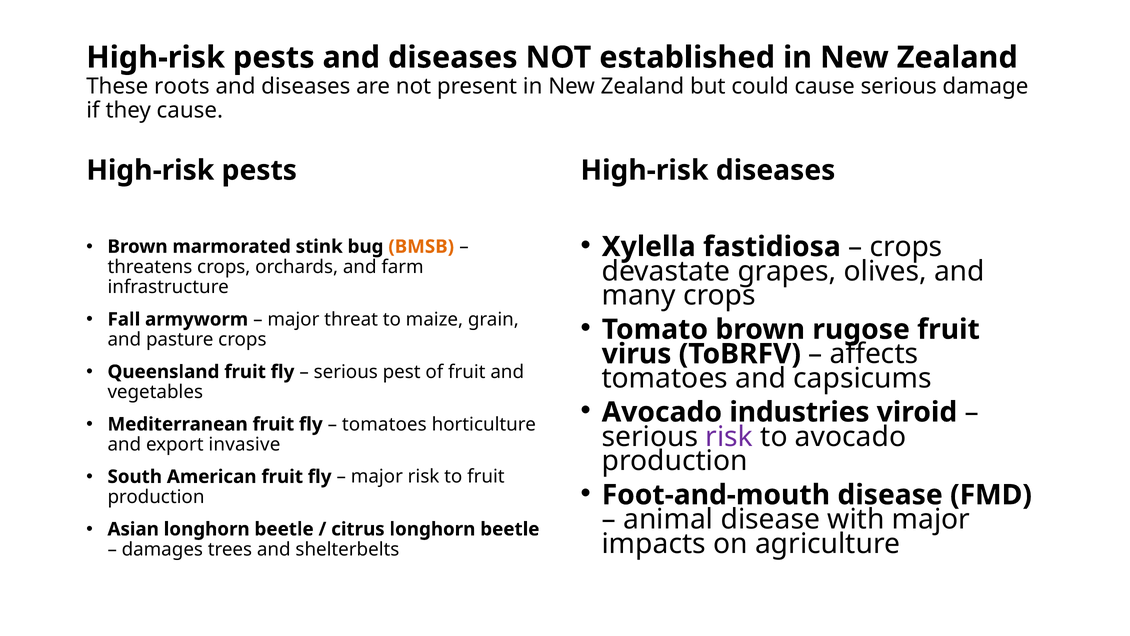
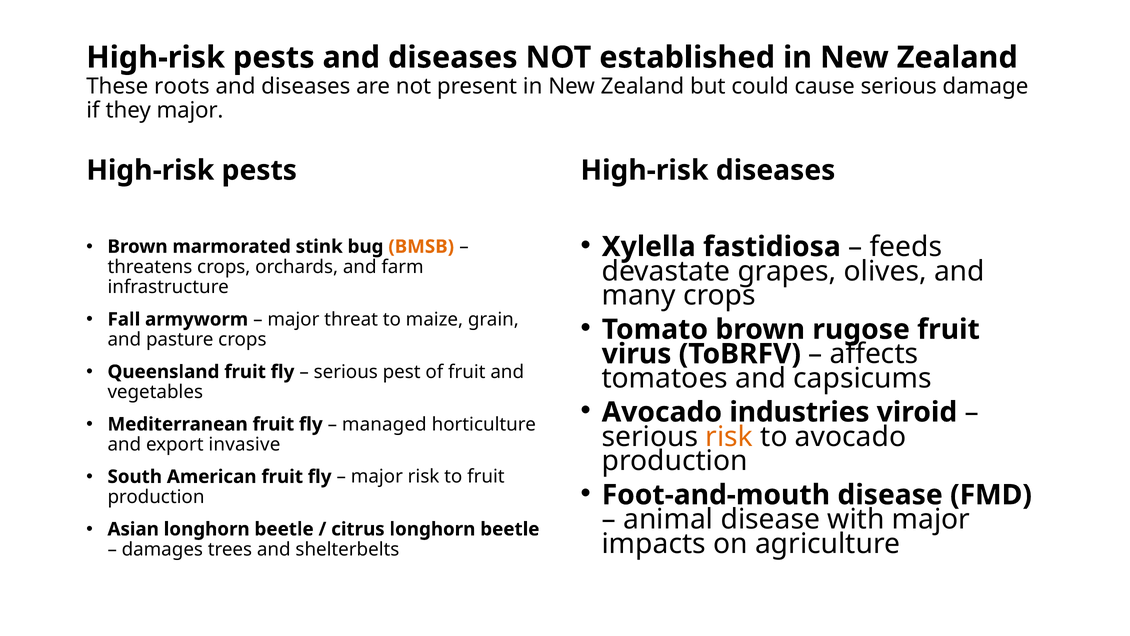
they cause: cause -> major (190, 110)
crops: crops -> feeds (906, 247)
tomatoes: tomatoes -> managed (384, 424)
risk colour: purple -> orange (729, 436)
